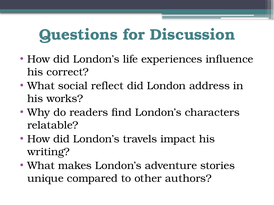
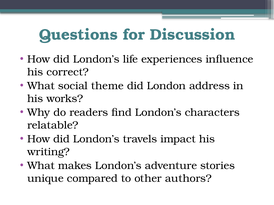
reflect: reflect -> theme (107, 86)
